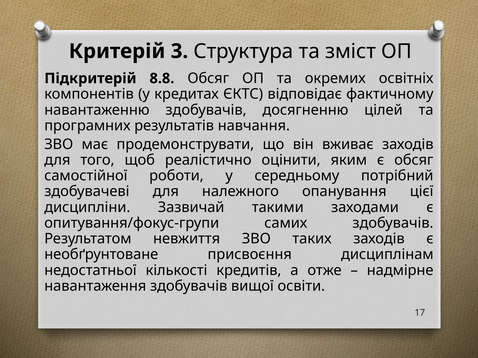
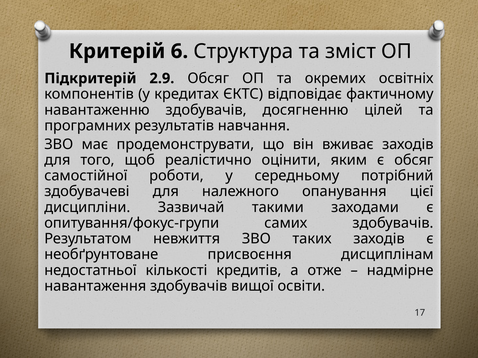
3: 3 -> 6 (179, 51)
8.8: 8.8 -> 2.9 (162, 78)
